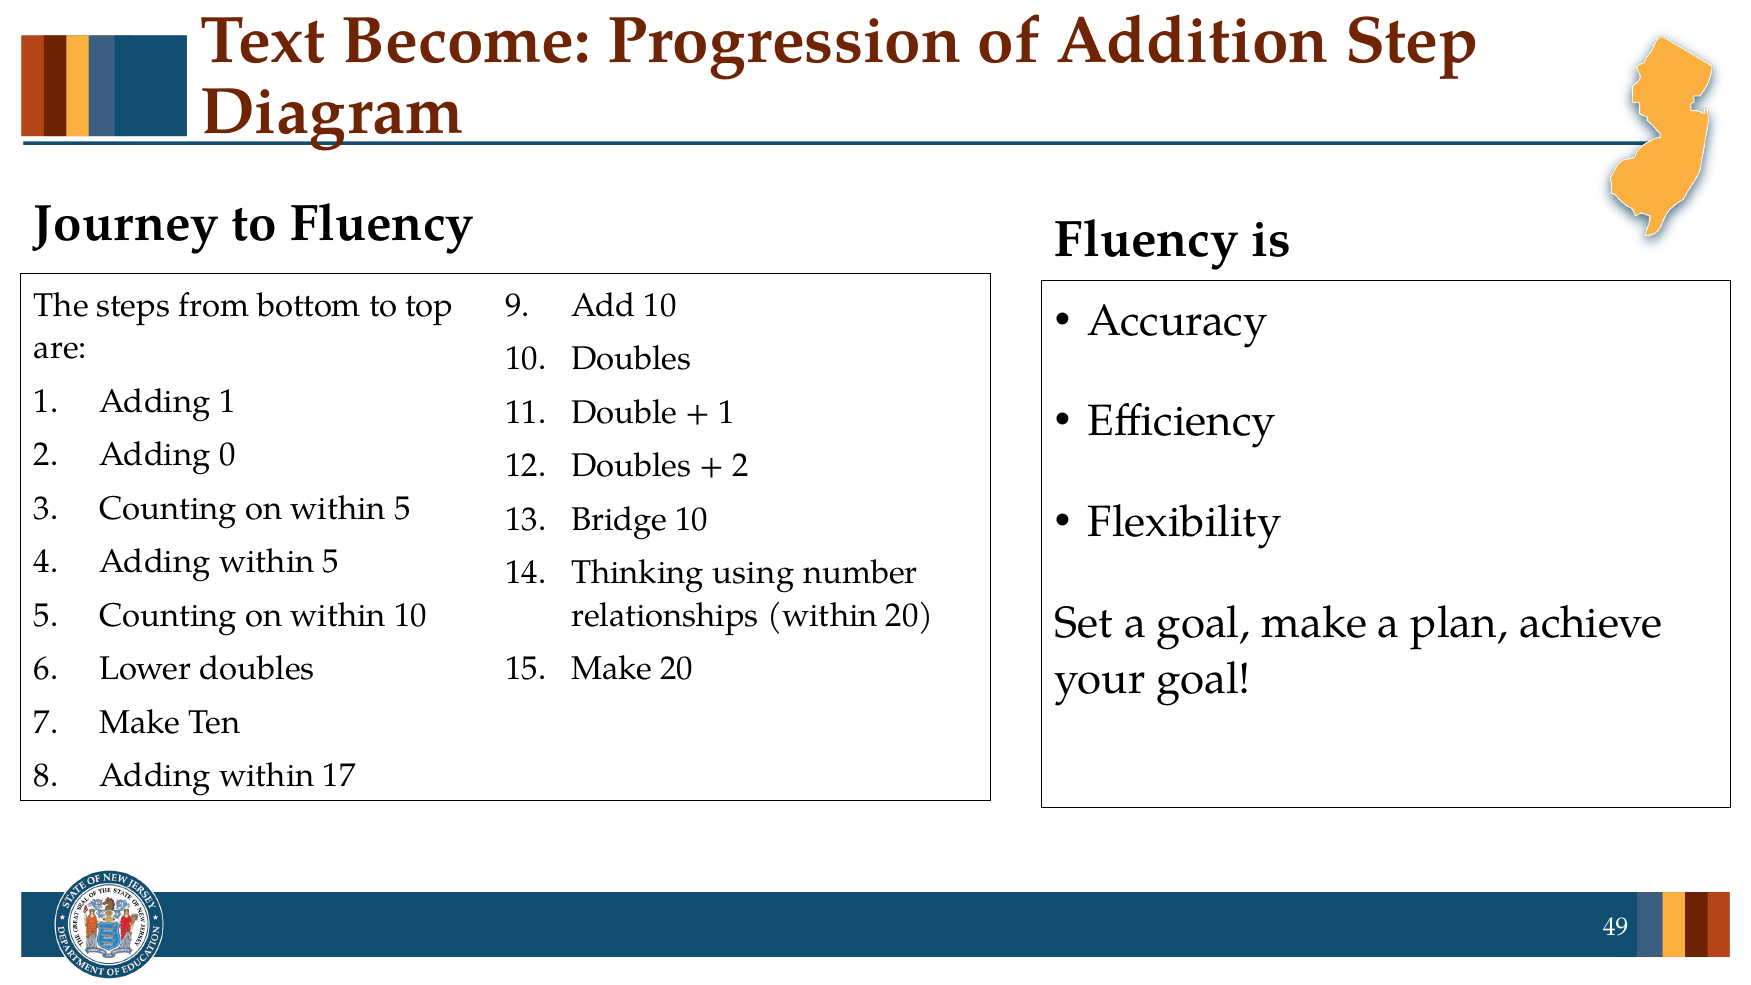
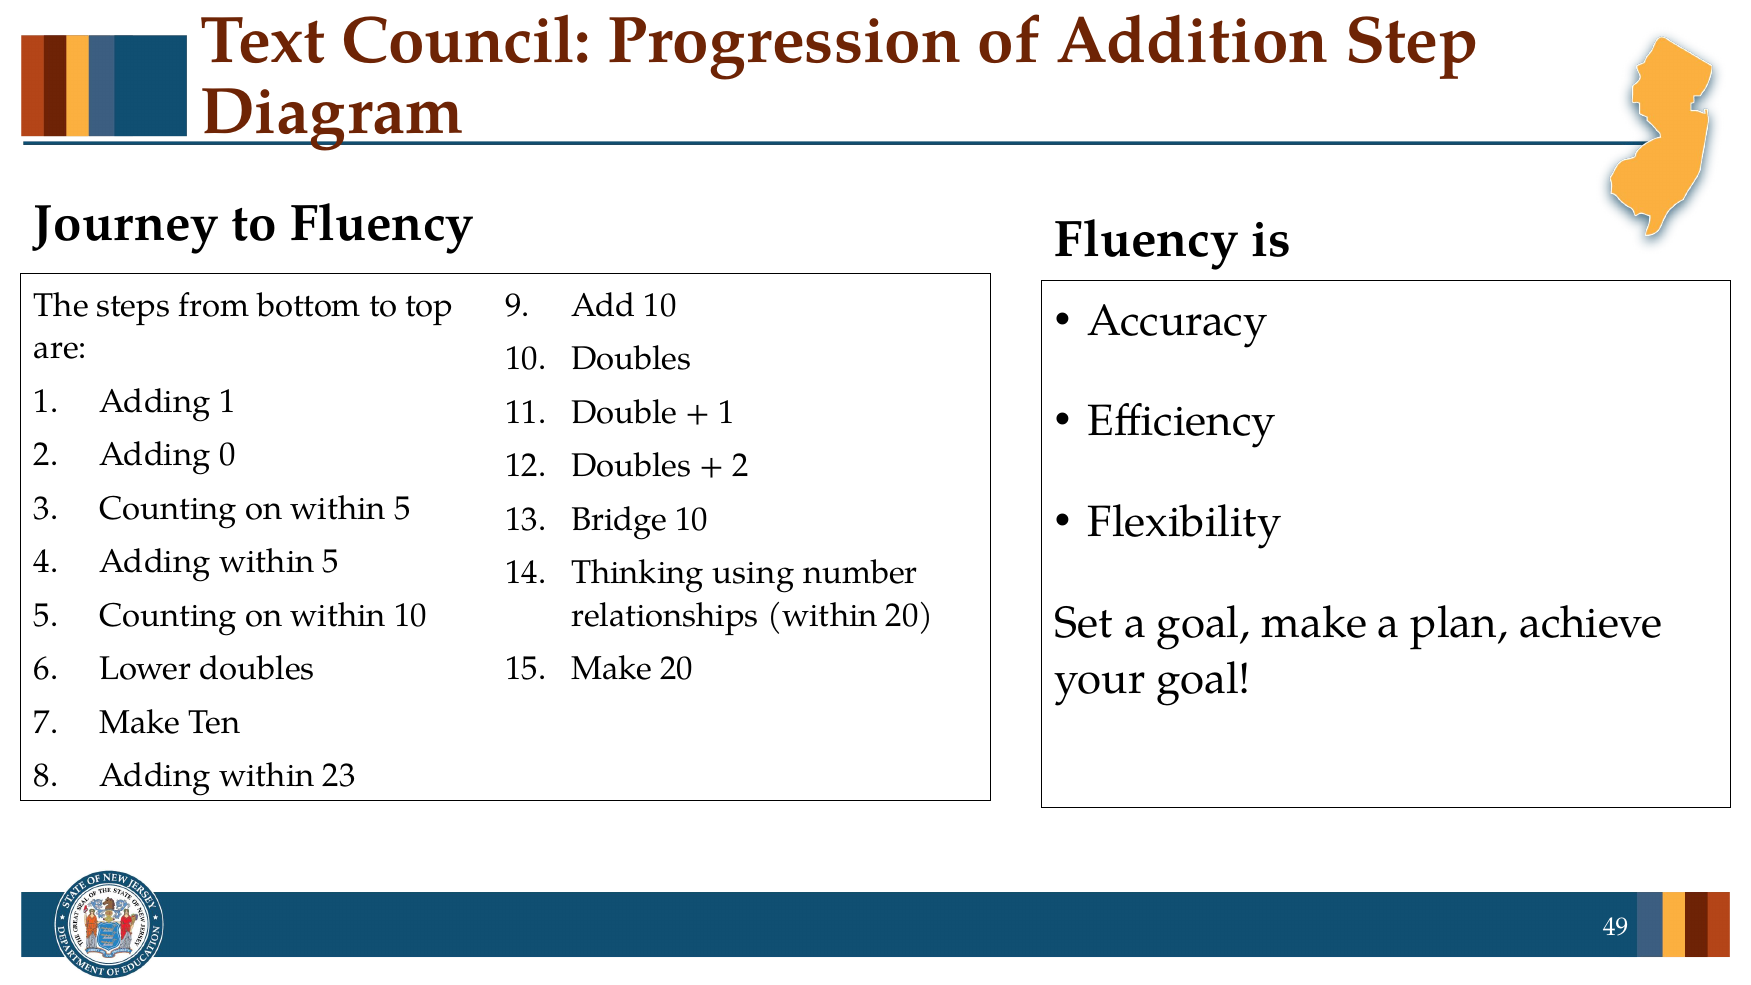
Become: Become -> Council (467, 41)
17: 17 -> 23 (339, 776)
